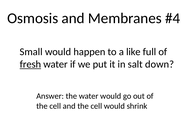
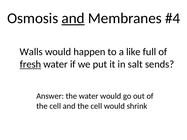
and underline: none -> present (73, 18)
Small: Small -> Walls (31, 52)
down: down -> sends (160, 64)
